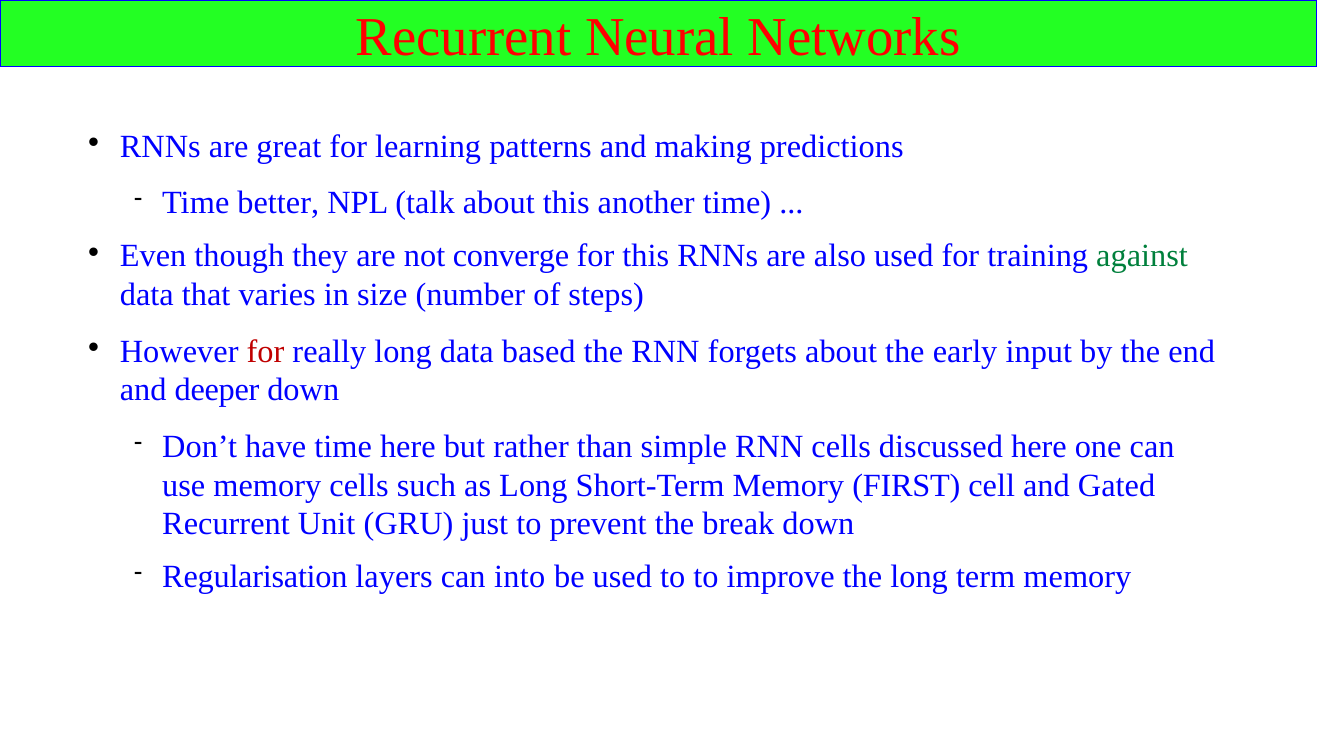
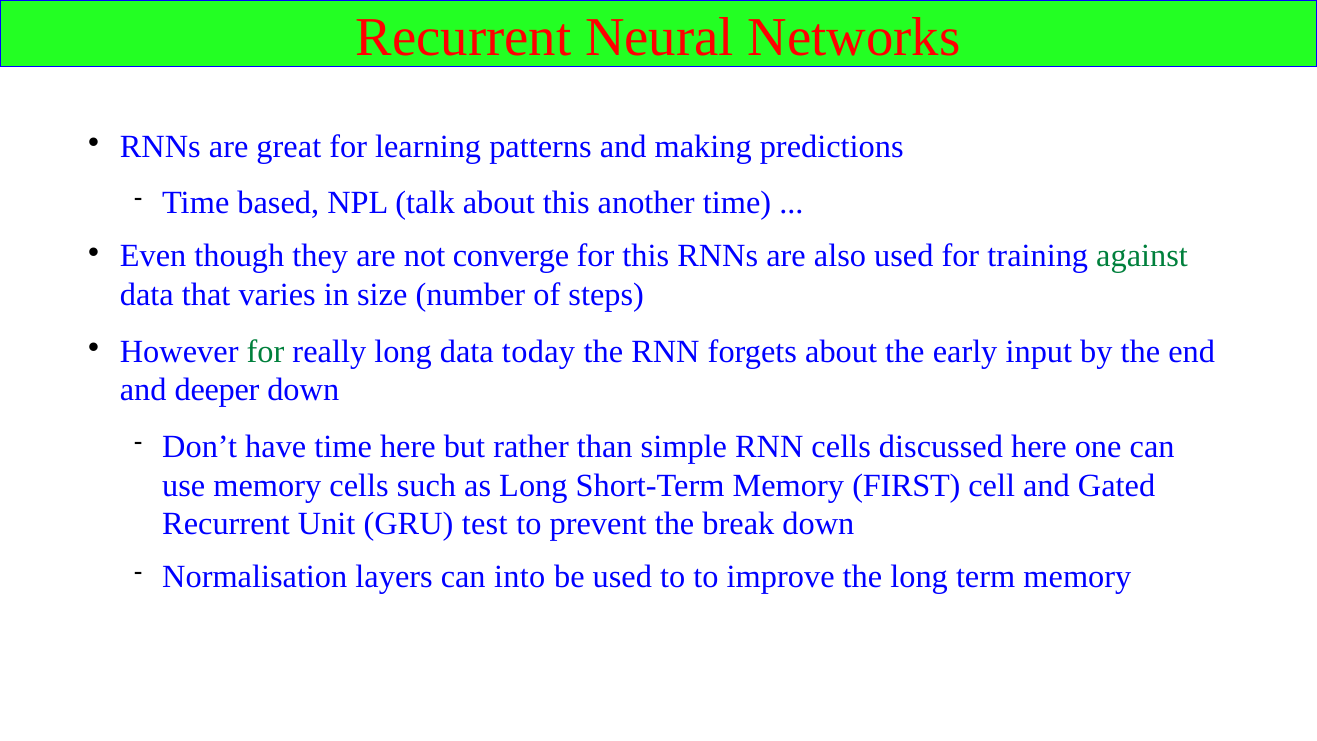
better: better -> based (278, 203)
for colour: red -> green (266, 351)
based: based -> today (539, 351)
just: just -> test (485, 524)
Regularisation: Regularisation -> Normalisation (255, 577)
